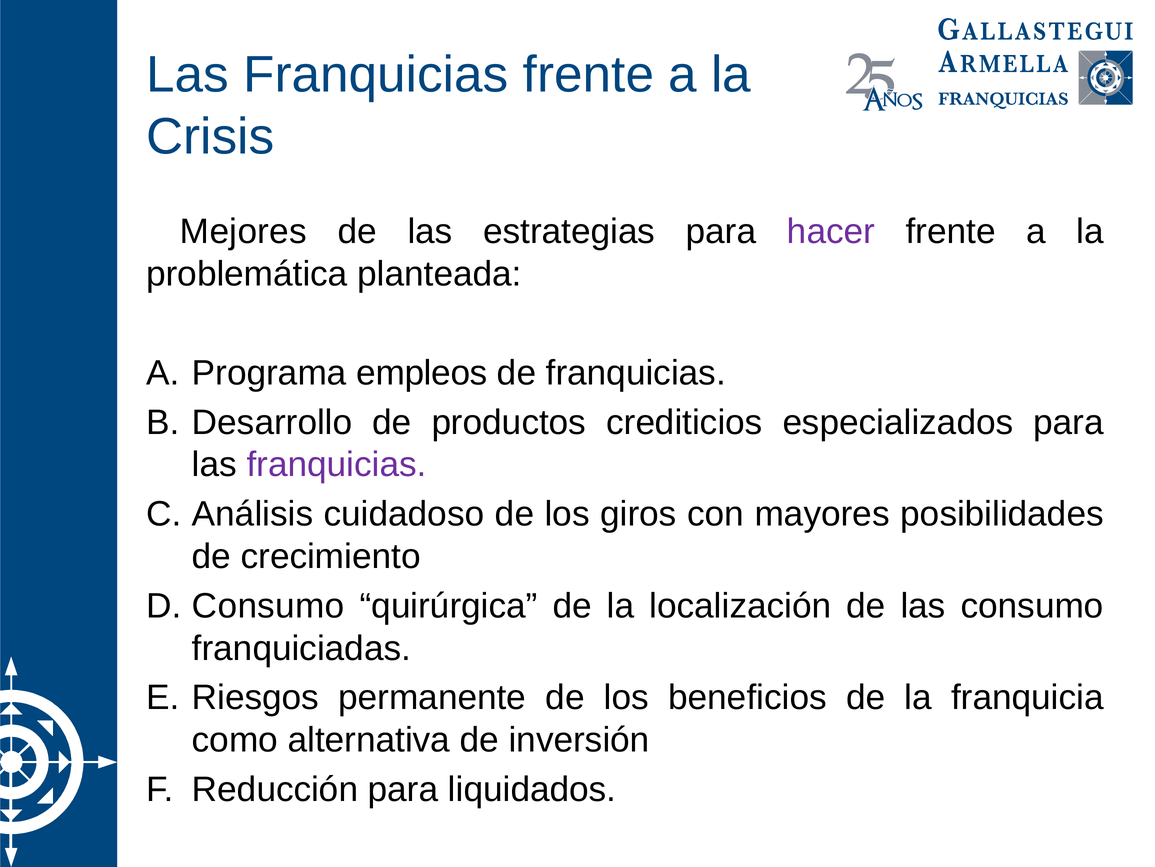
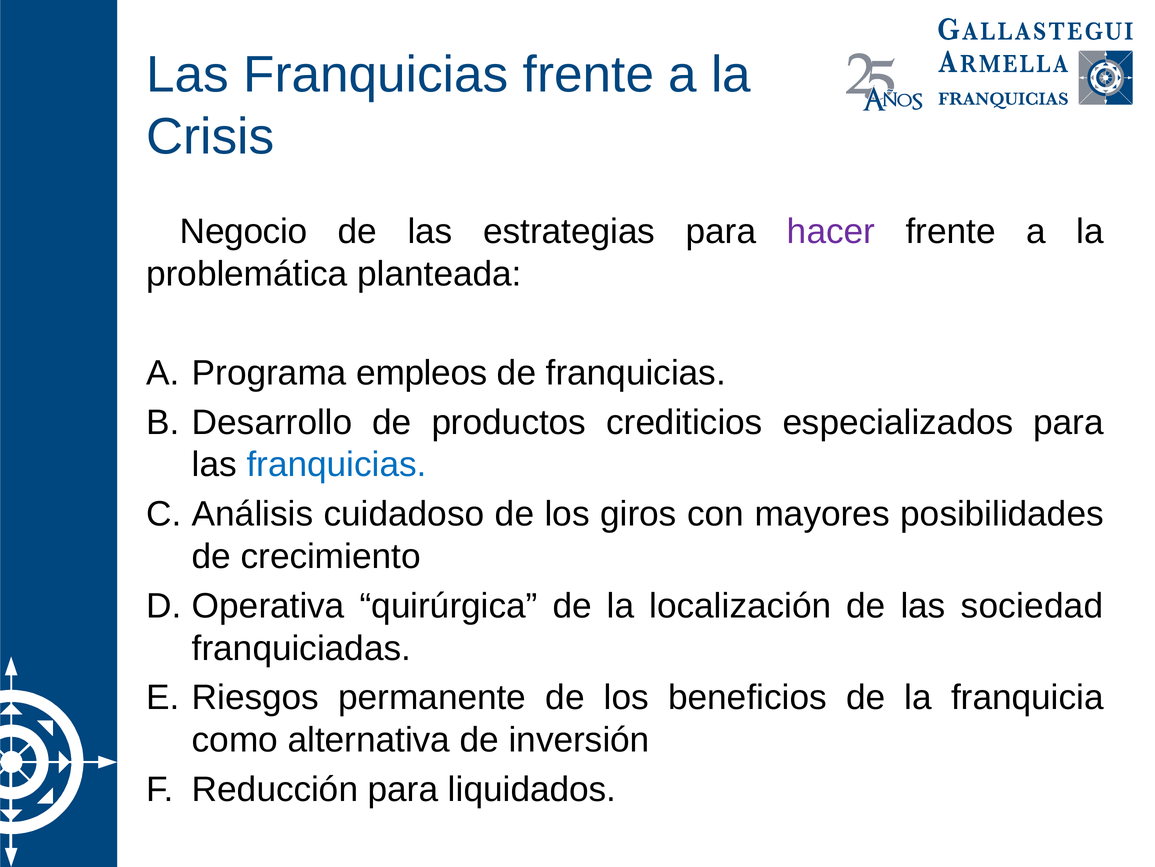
Mejores: Mejores -> Negocio (244, 232)
franquicias colour: purple -> blue (337, 464)
Consumo: Consumo -> Operativa (268, 605)
las consumo: consumo -> sociedad (1032, 605)
